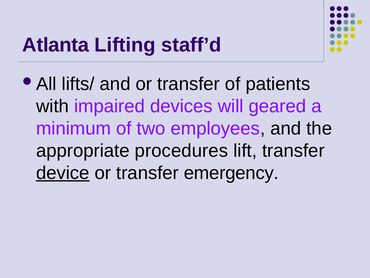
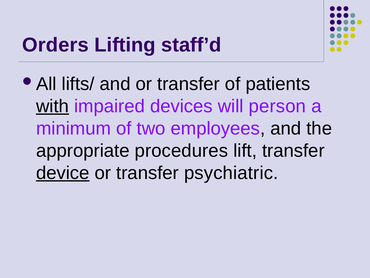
Atlanta: Atlanta -> Orders (55, 45)
with underline: none -> present (53, 106)
geared: geared -> person (277, 106)
emergency: emergency -> psychiatric (231, 173)
